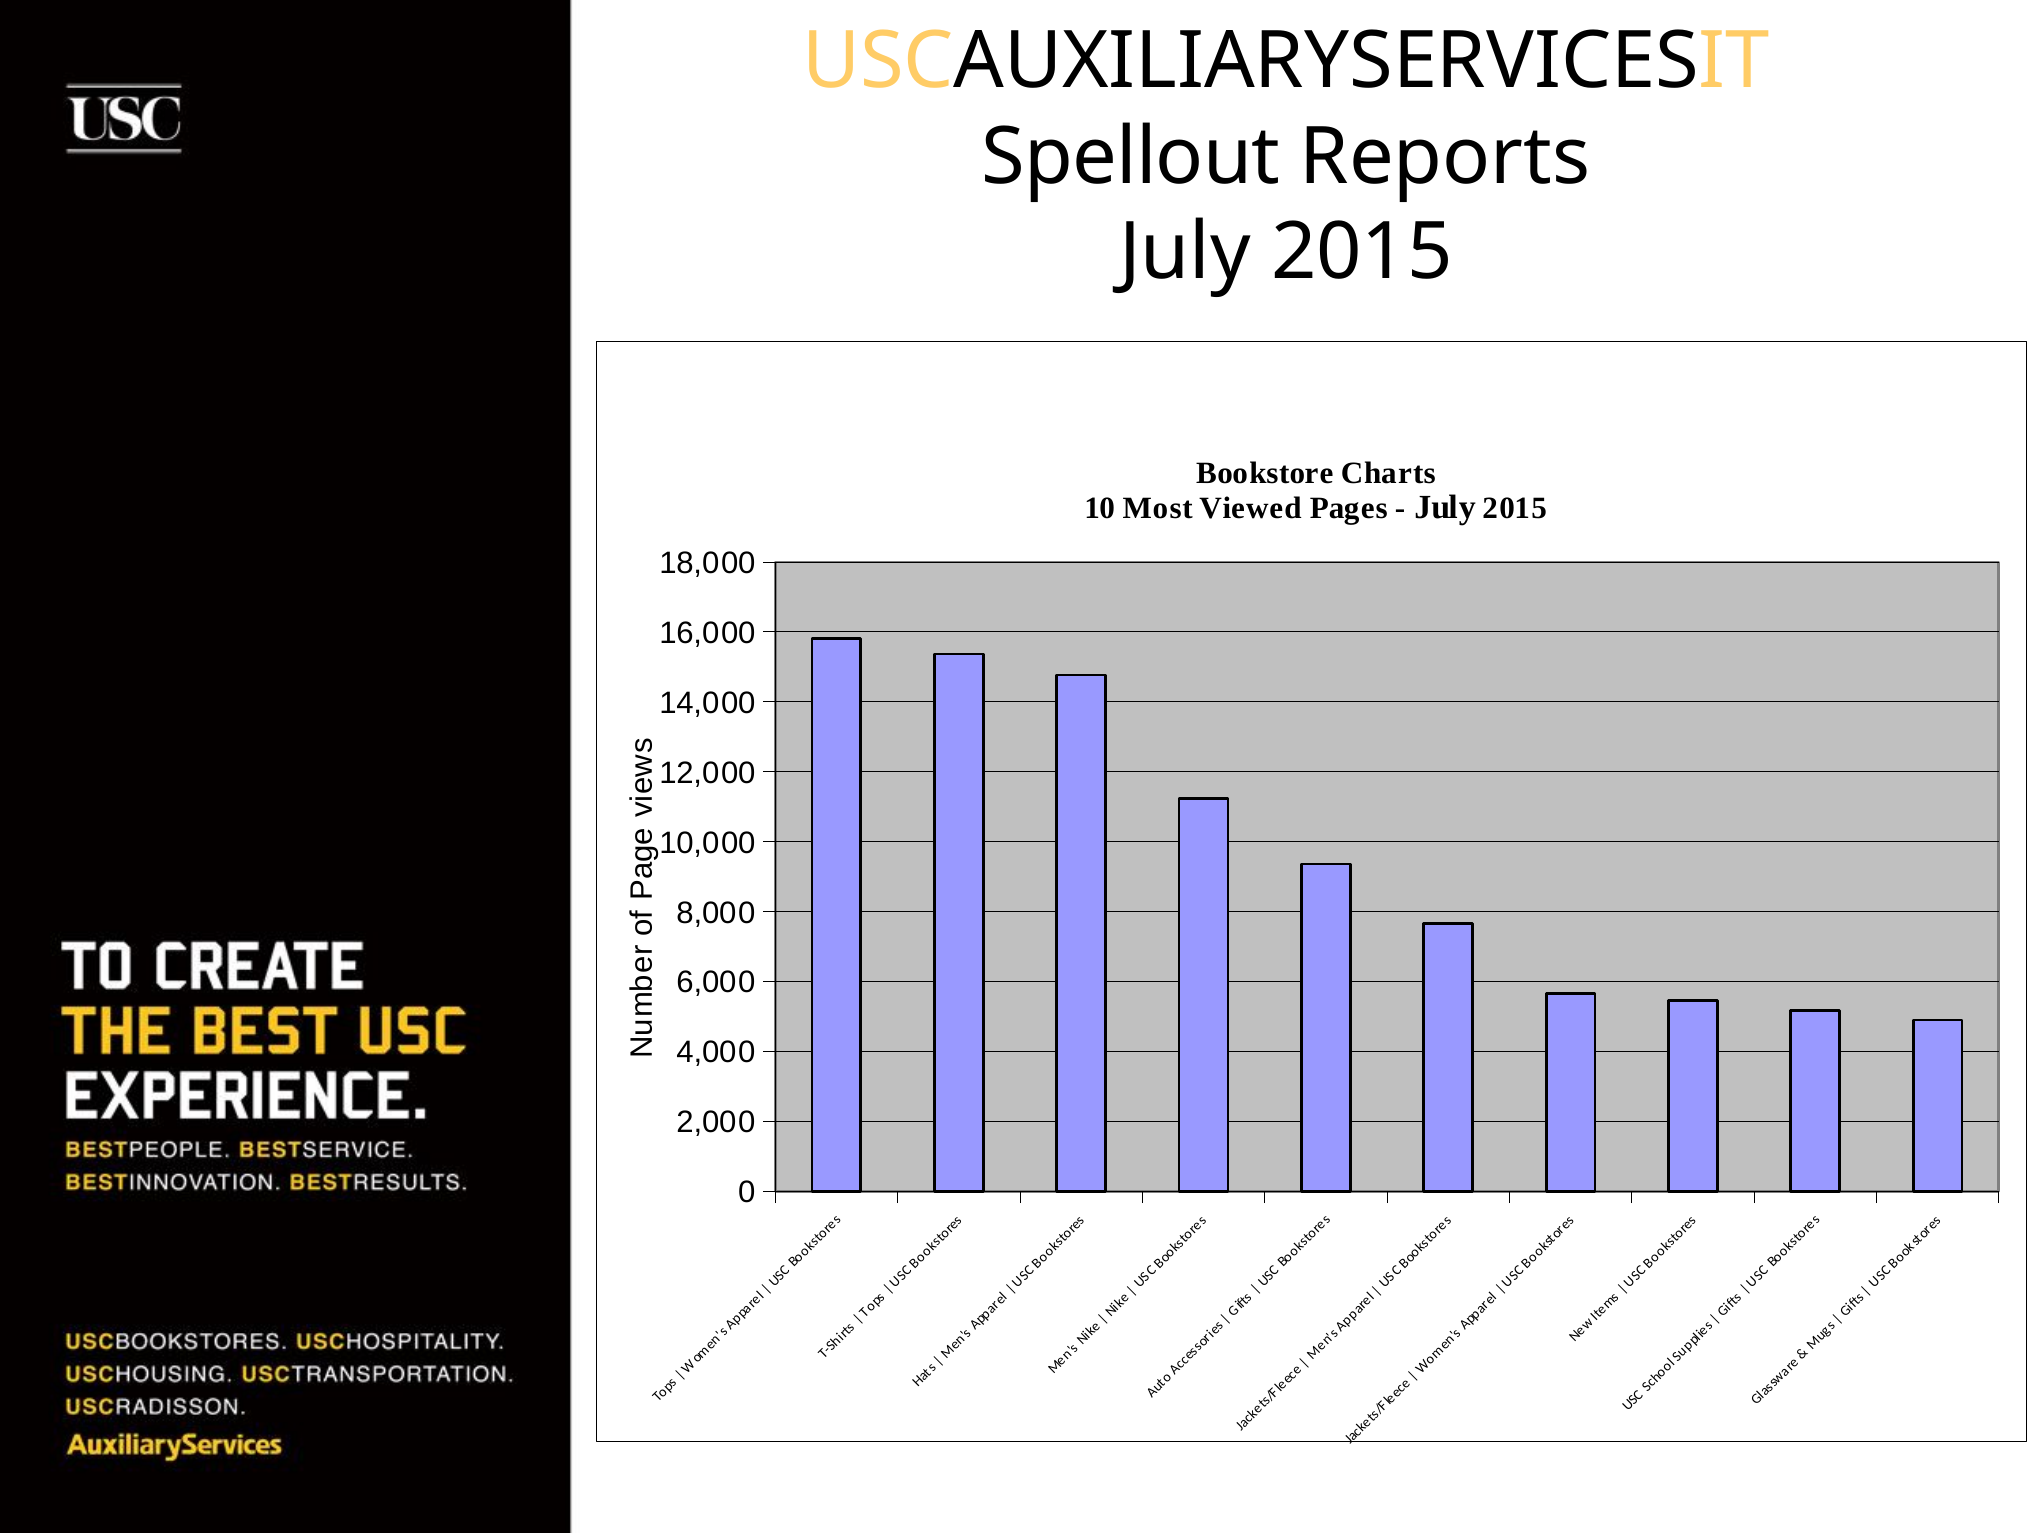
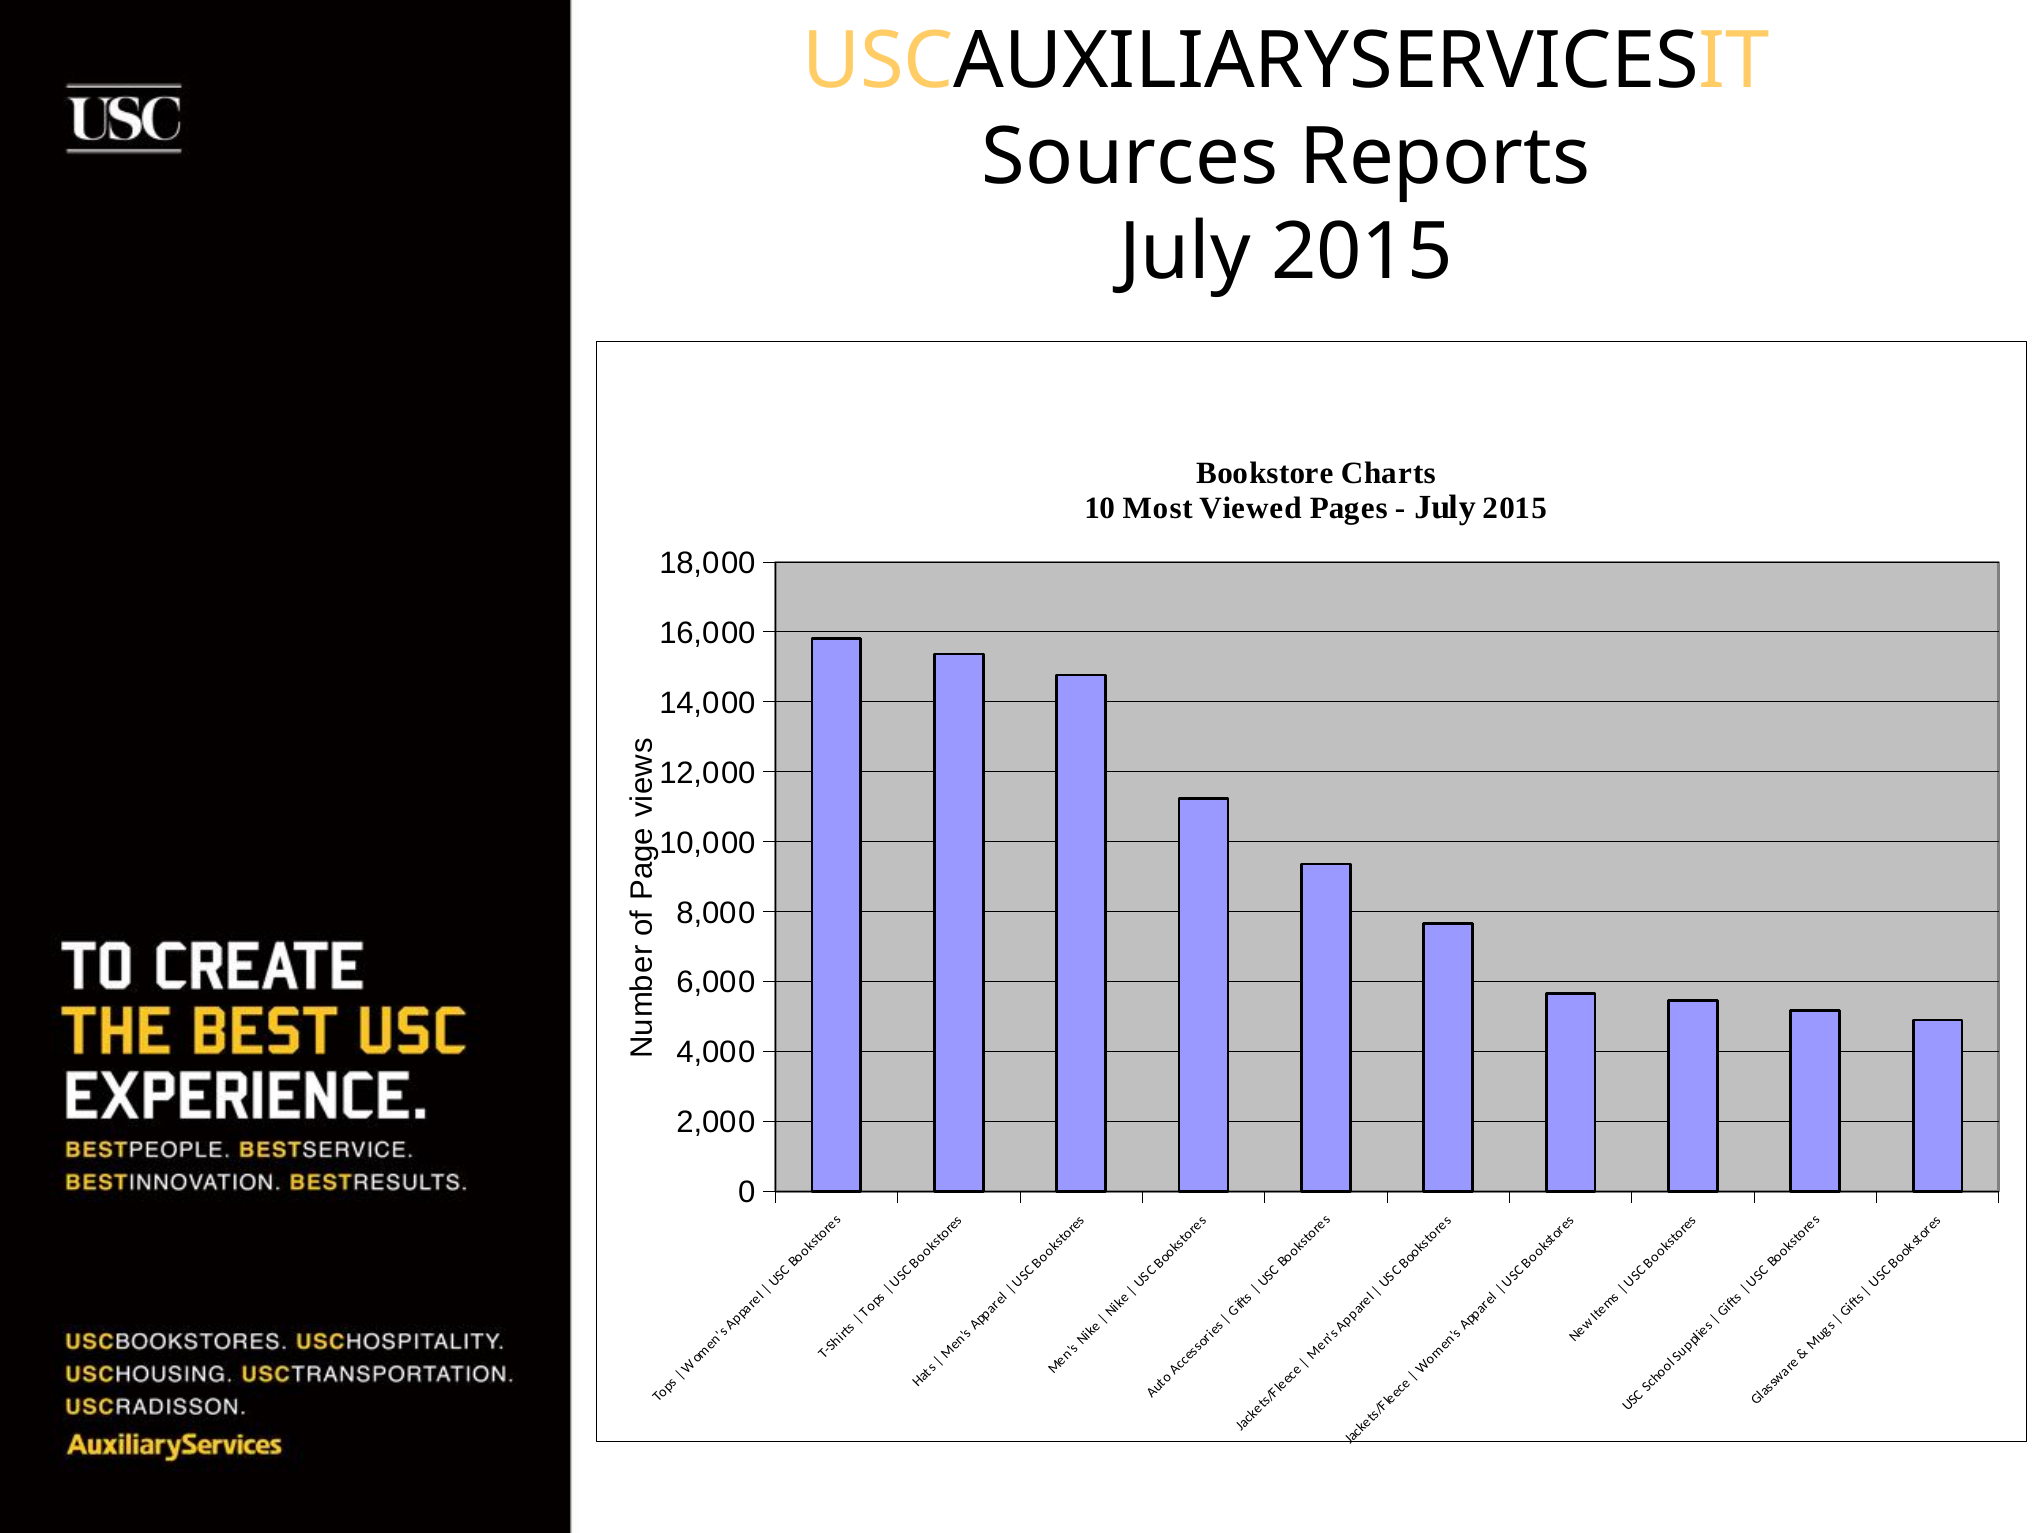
Spellout: Spellout -> Sources (1130, 157)
